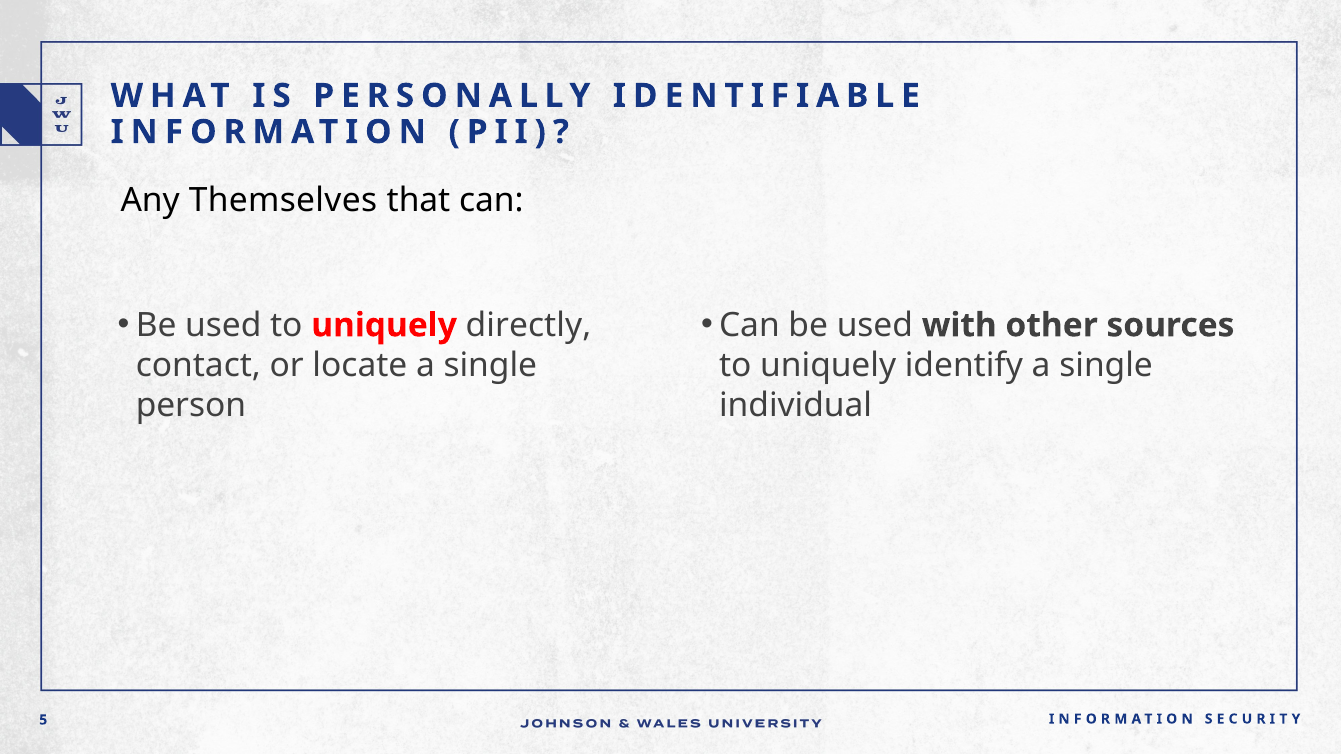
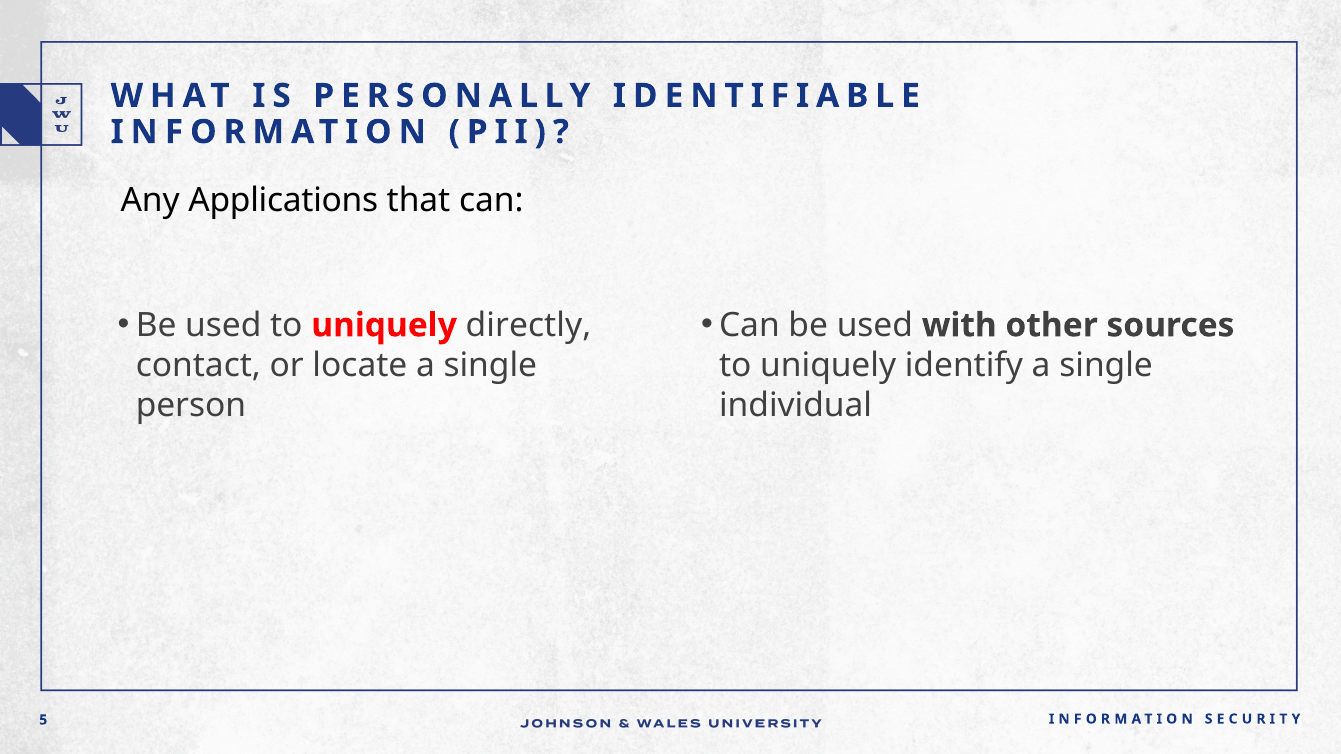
Themselves: Themselves -> Applications (283, 200)
